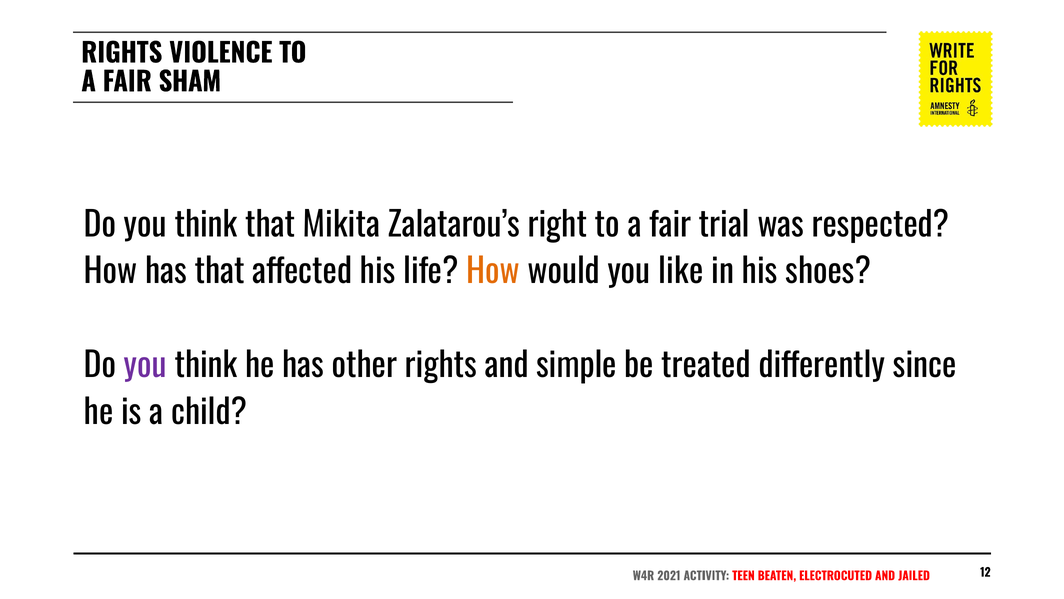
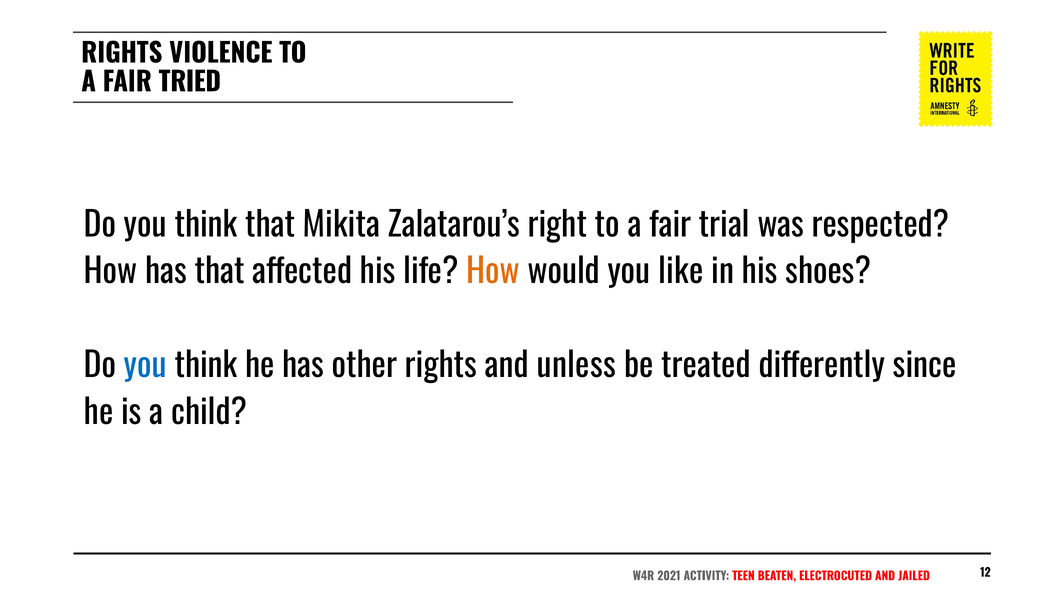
SHAM: SHAM -> TRIED (190, 82)
you colour: purple -> blue (145, 366)
simple: simple -> unless (576, 366)
